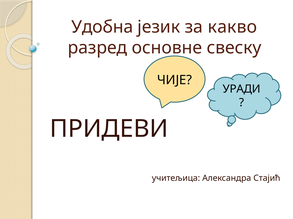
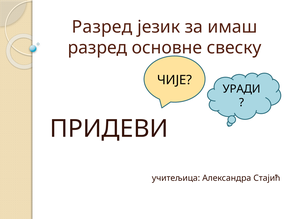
Удобна: Удобна -> Разред (102, 27)
какво: какво -> имаш (232, 27)
